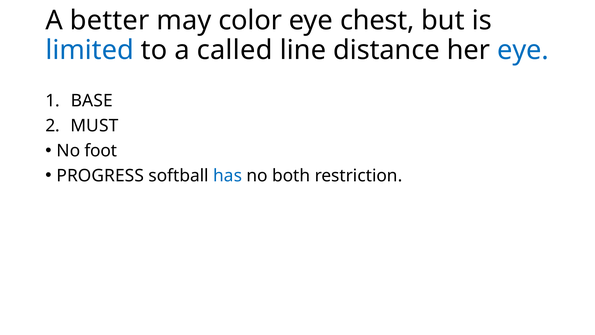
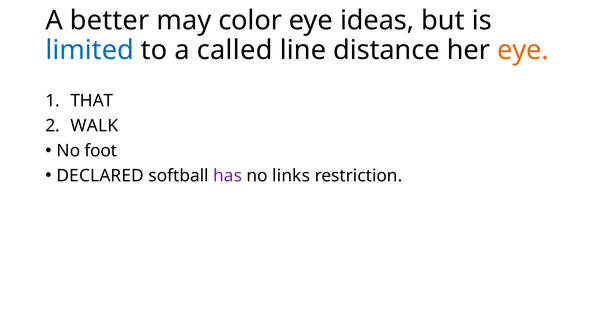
chest: chest -> ideas (377, 21)
eye colour: blue -> orange (523, 50)
BASE: BASE -> THAT (92, 101)
MUST: MUST -> WALK (94, 126)
PROGRESS: PROGRESS -> DECLARED (100, 175)
has colour: blue -> purple (228, 175)
both: both -> links (291, 175)
